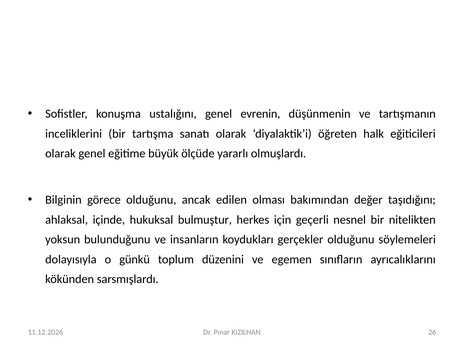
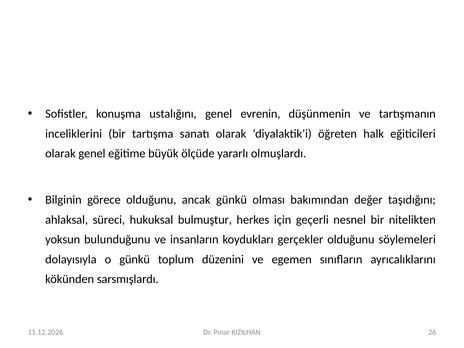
ancak edilen: edilen -> günkü (232, 200)
içinde: içinde -> süreci (109, 220)
